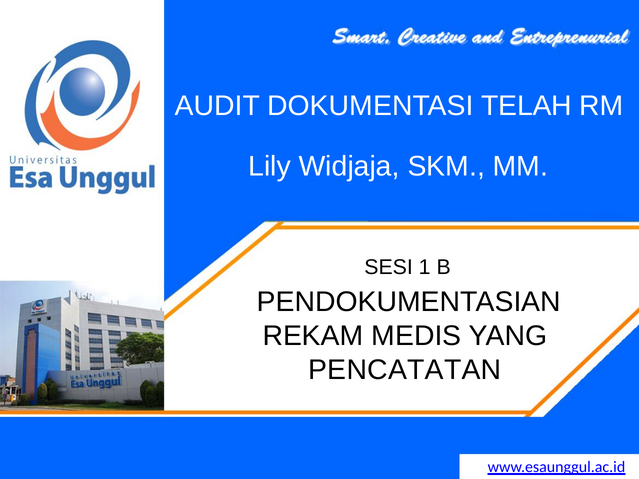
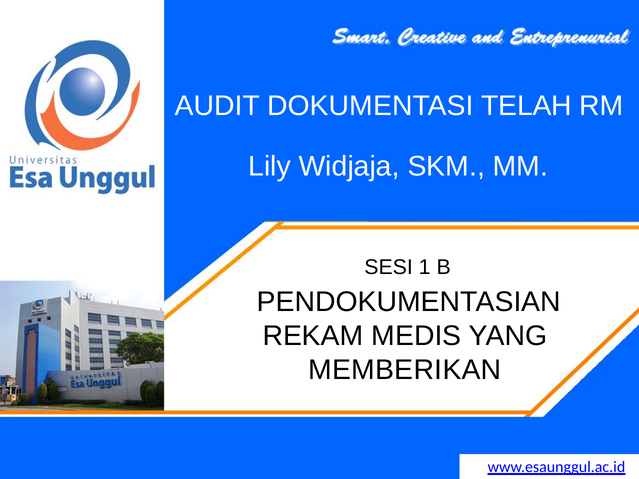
PENCATATAN: PENCATATAN -> MEMBERIKAN (405, 370)
